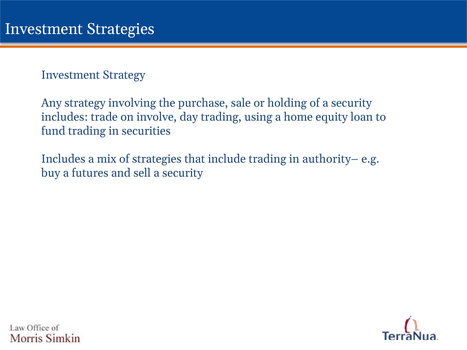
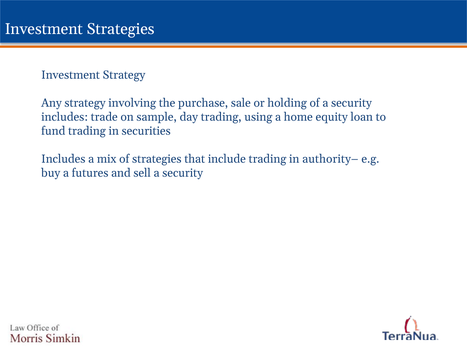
involve: involve -> sample (157, 117)
